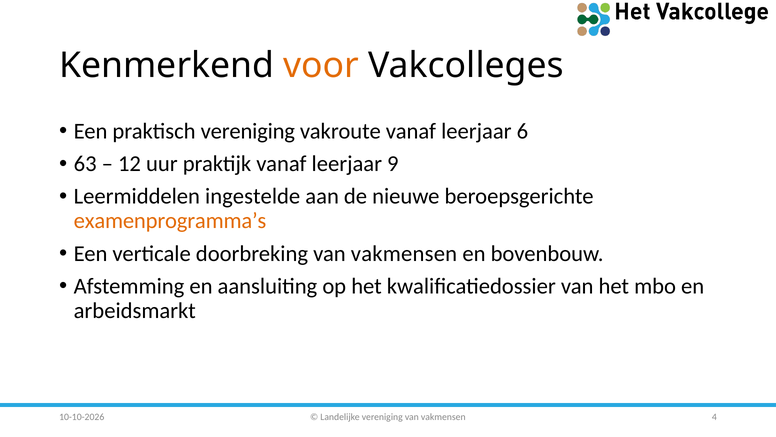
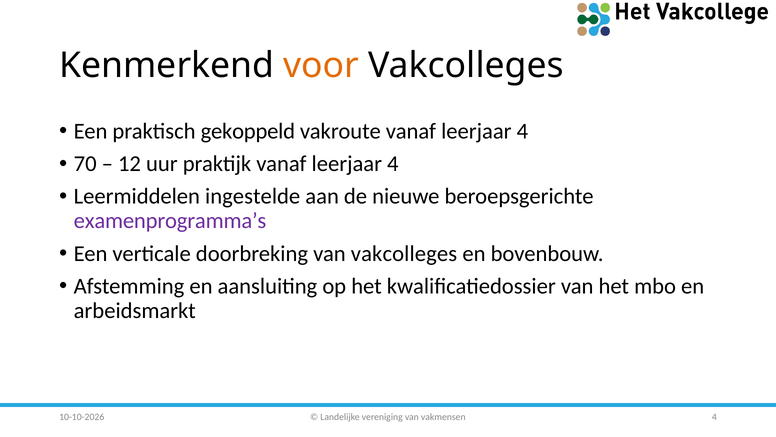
praktisch vereniging: vereniging -> gekoppeld (248, 131)
vakroute vanaf leerjaar 6: 6 -> 4 (522, 131)
63: 63 -> 70 (85, 164)
praktijk vanaf leerjaar 9: 9 -> 4 (393, 164)
examenprogramma’s colour: orange -> purple (170, 221)
doorbreking van vakmensen: vakmensen -> vakcolleges (404, 253)
